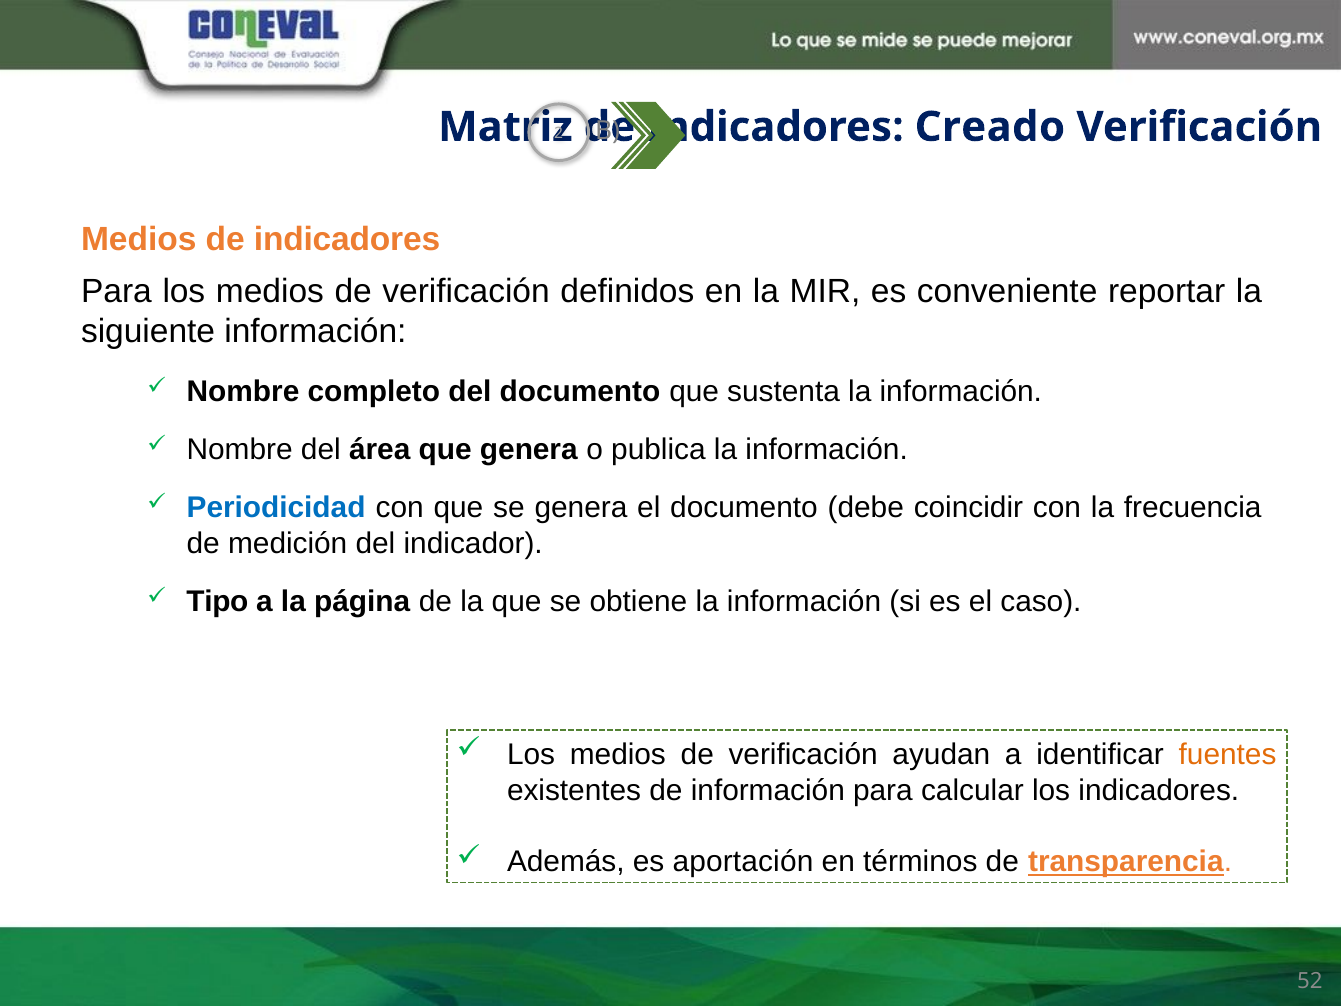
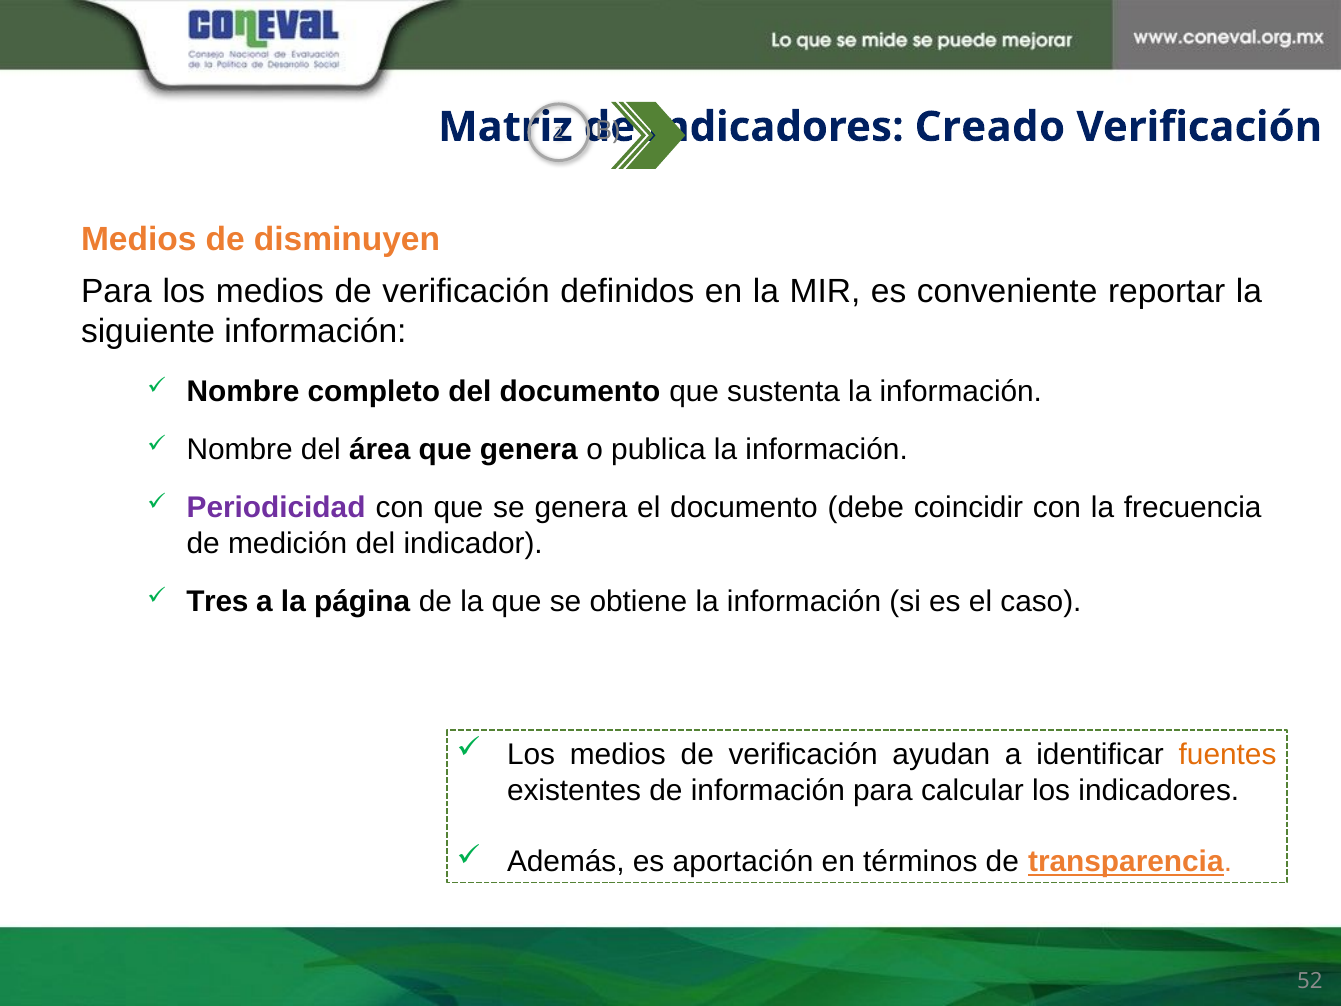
Medios de indicadores: indicadores -> disminuyen (347, 240)
Periodicidad colour: blue -> purple (276, 508)
Tipo: Tipo -> Tres (217, 602)
